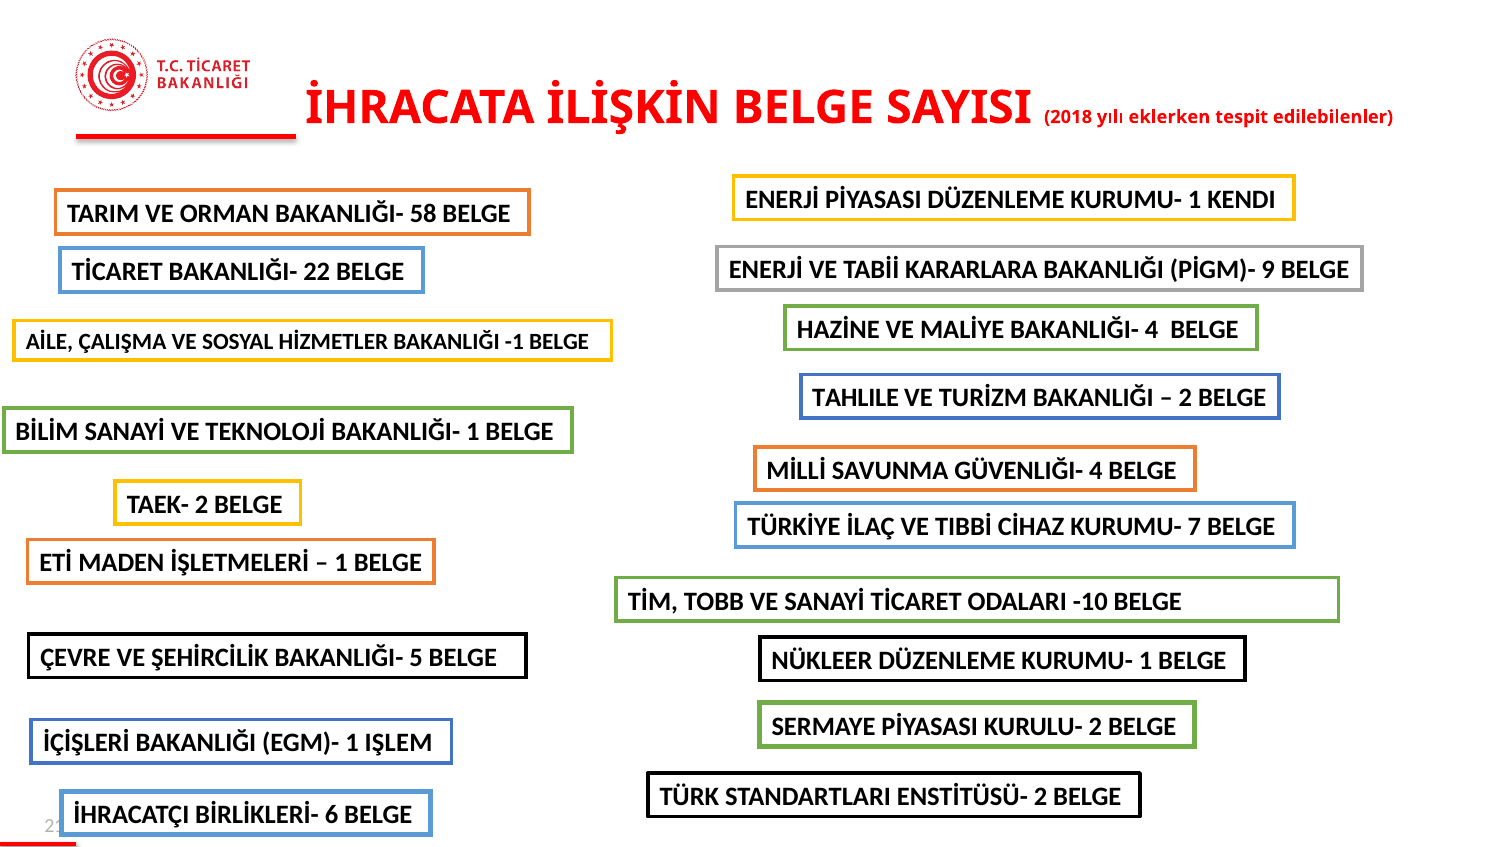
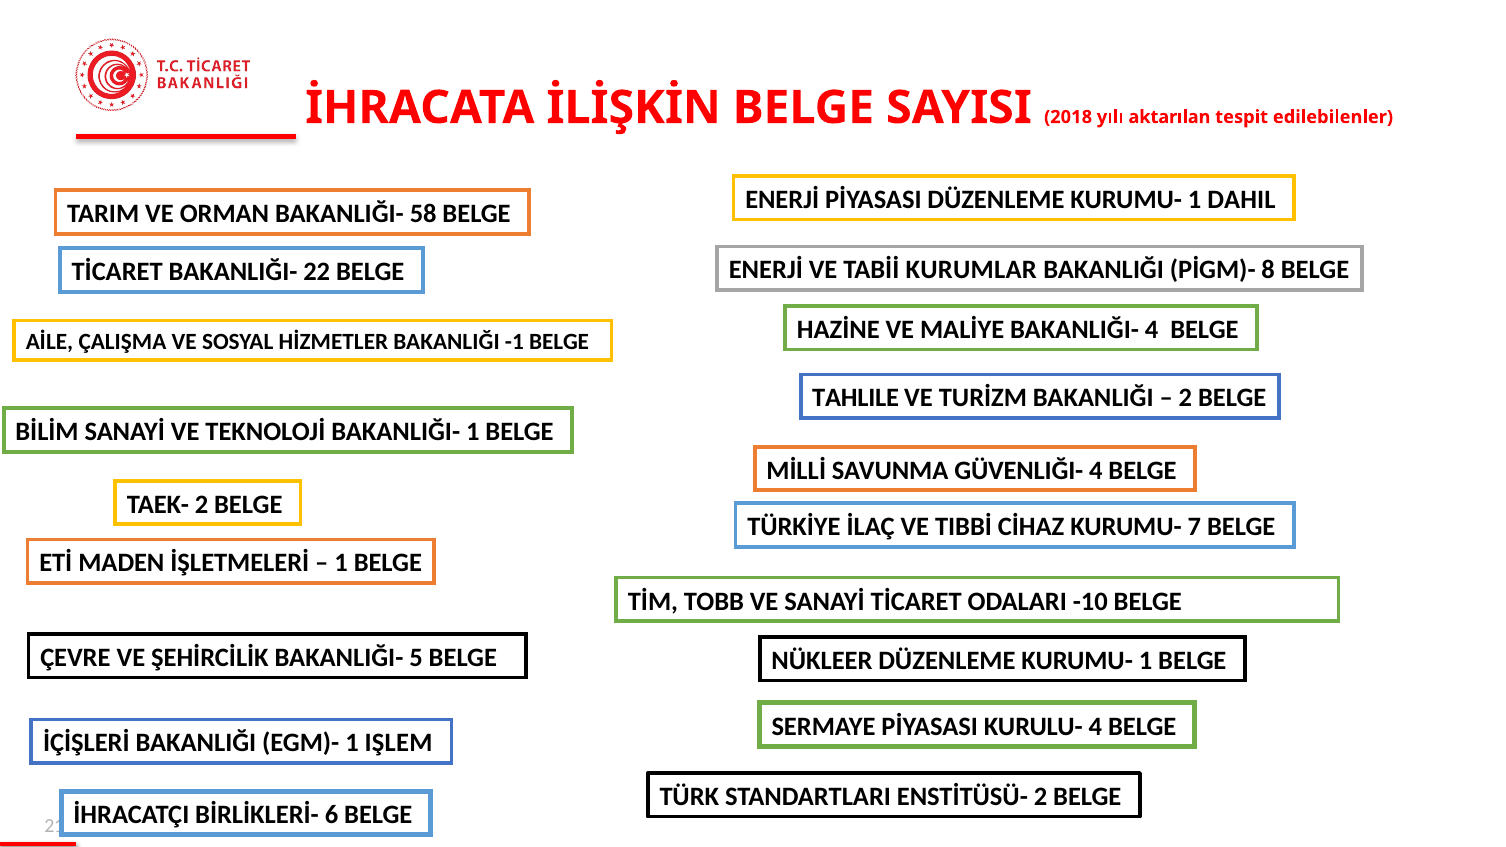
eklerken: eklerken -> aktarılan (1169, 117)
KENDI: KENDI -> DAHIL (1241, 200)
KARARLARA: KARARLARA -> KURUMLAR (971, 270)
9: 9 -> 8 (1268, 270)
KURULU- 2: 2 -> 4 (1095, 727)
